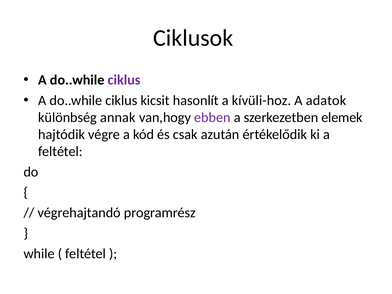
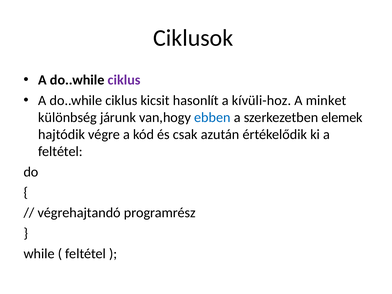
adatok: adatok -> minket (326, 101)
annak: annak -> járunk (118, 117)
ebben colour: purple -> blue (212, 117)
